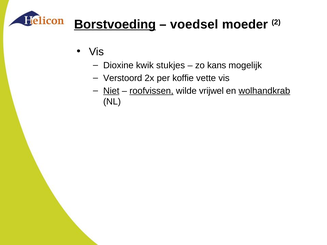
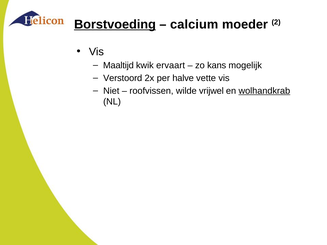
voedsel: voedsel -> calcium (194, 24)
Dioxine: Dioxine -> Maaltijd (118, 65)
stukjes: stukjes -> ervaart (171, 65)
koffie: koffie -> halve (183, 78)
Niet underline: present -> none (111, 91)
roofvissen underline: present -> none (151, 91)
